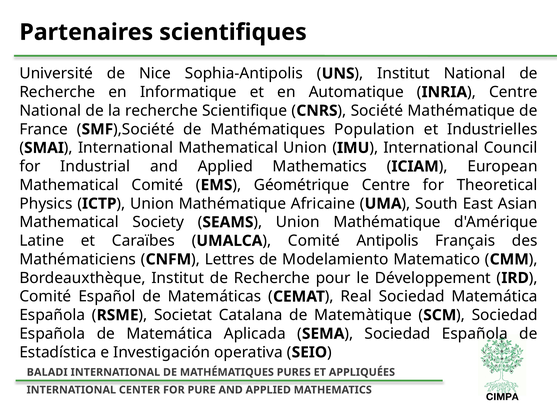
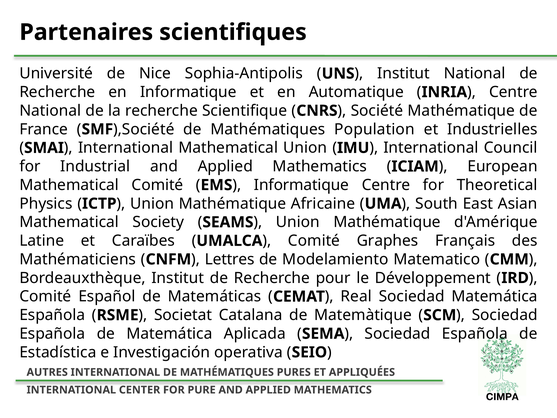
Géométrique: Géométrique -> Informatique (301, 185)
Antipolis: Antipolis -> Graphes (388, 241)
BALADI: BALADI -> AUTRES (47, 372)
